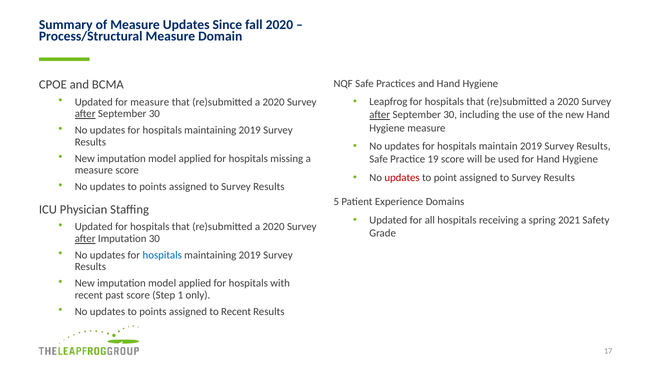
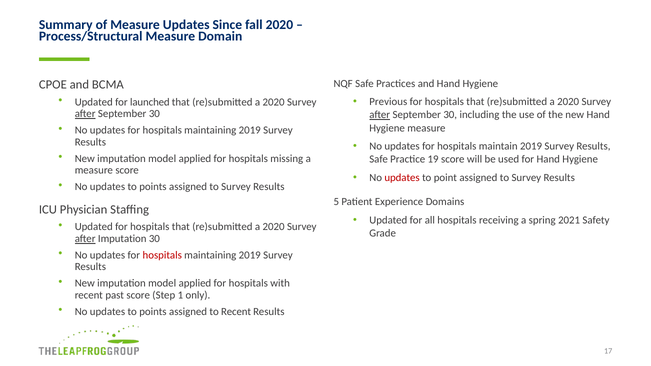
for measure: measure -> launched (150, 102)
Leapfrog: Leapfrog -> Previous (388, 102)
hospitals colour: blue -> red (162, 255)
